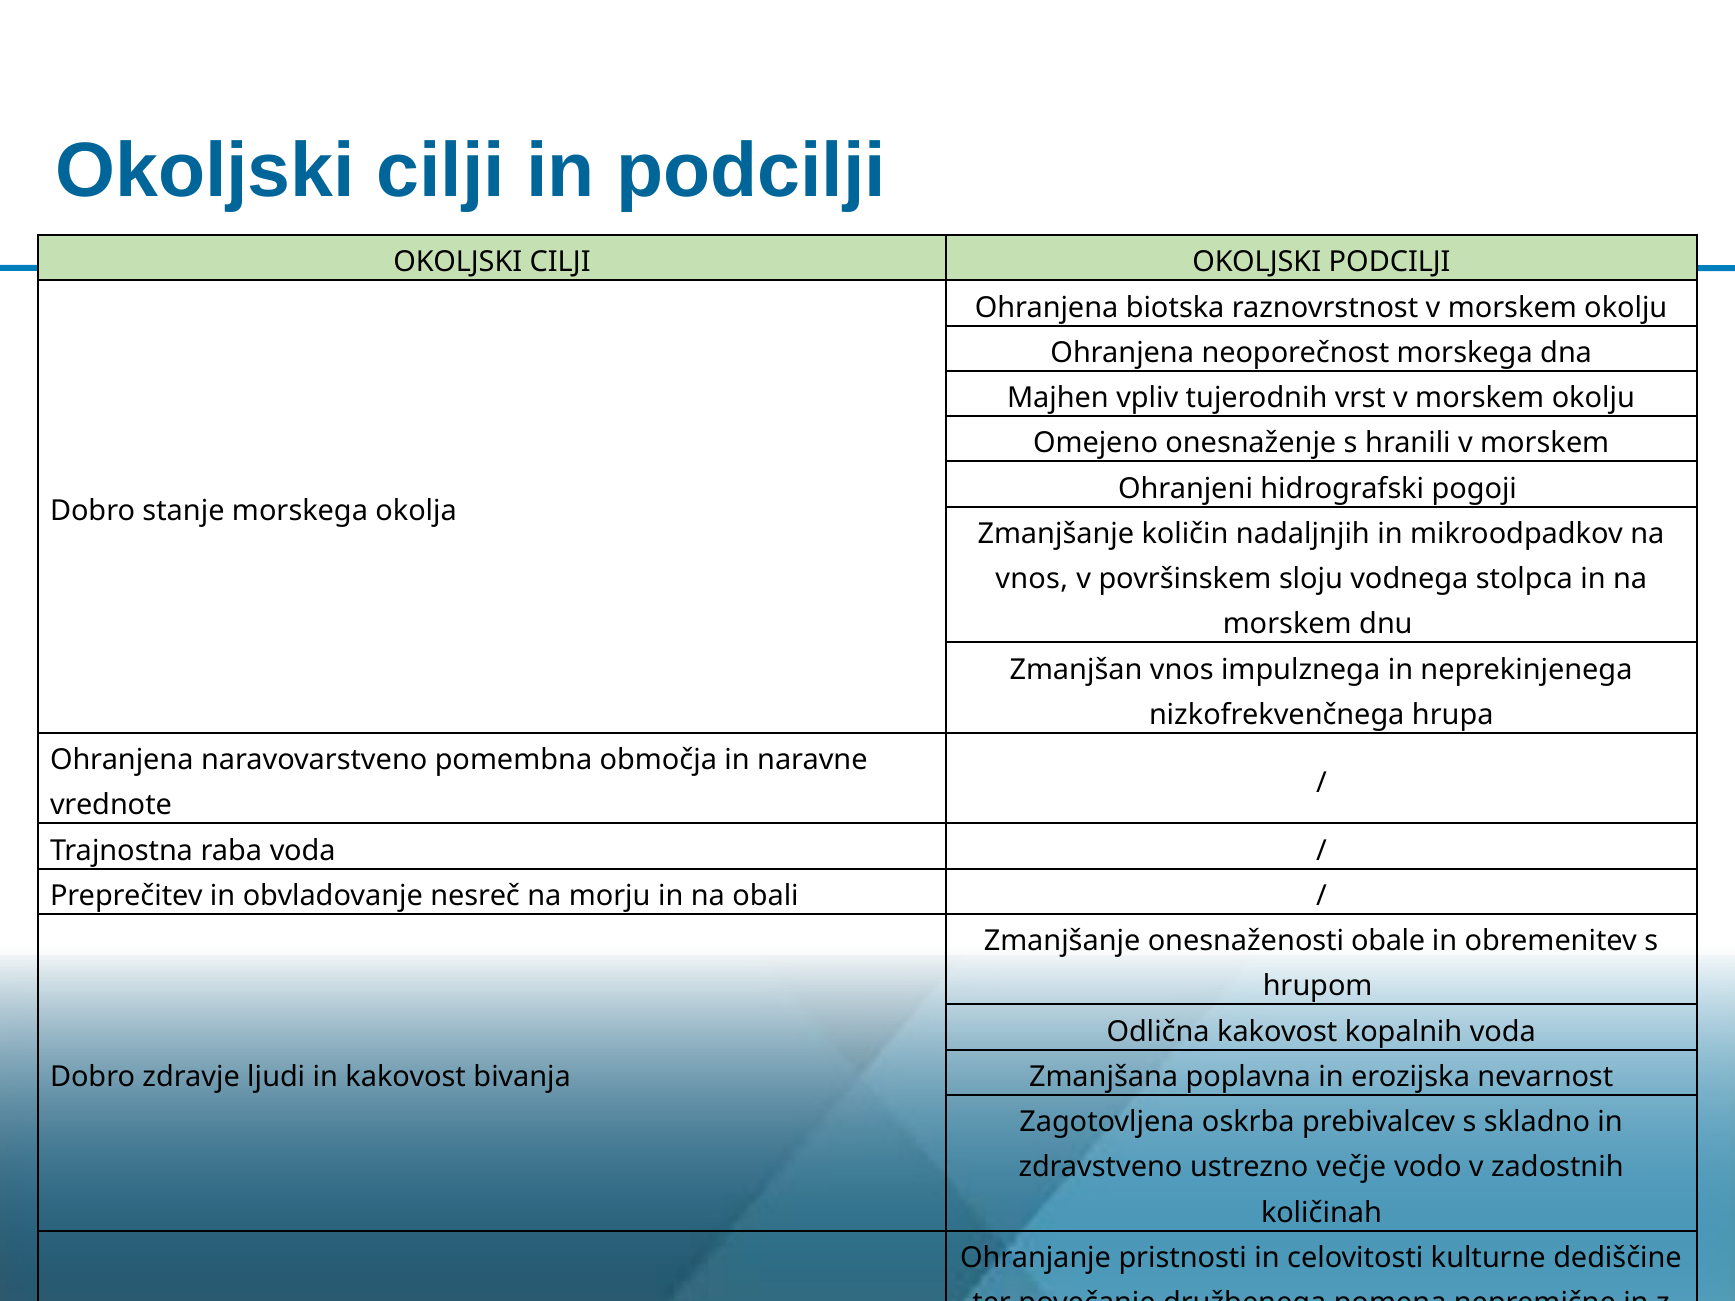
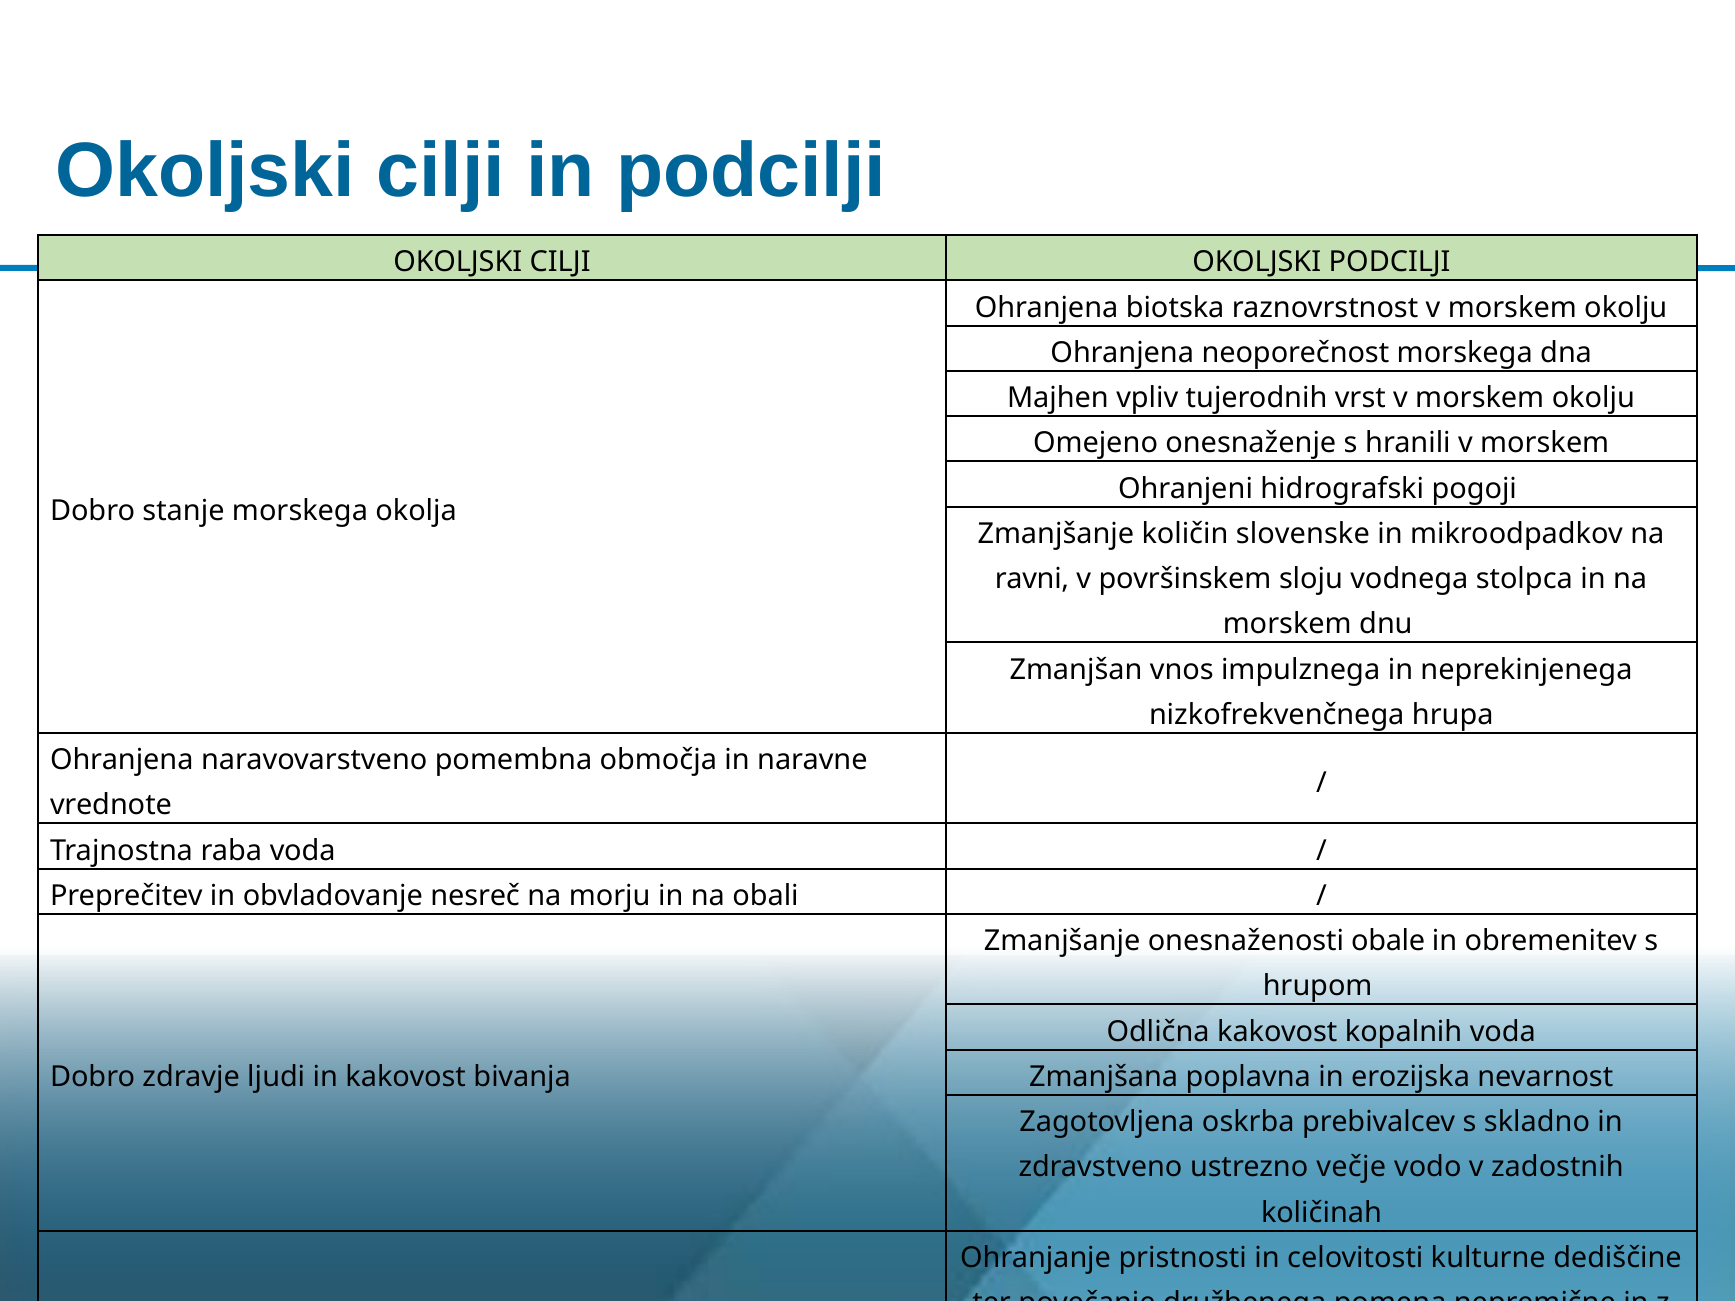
nadaljnjih: nadaljnjih -> slovenske (1303, 534)
vnos: vnos -> ravni (1032, 579)
